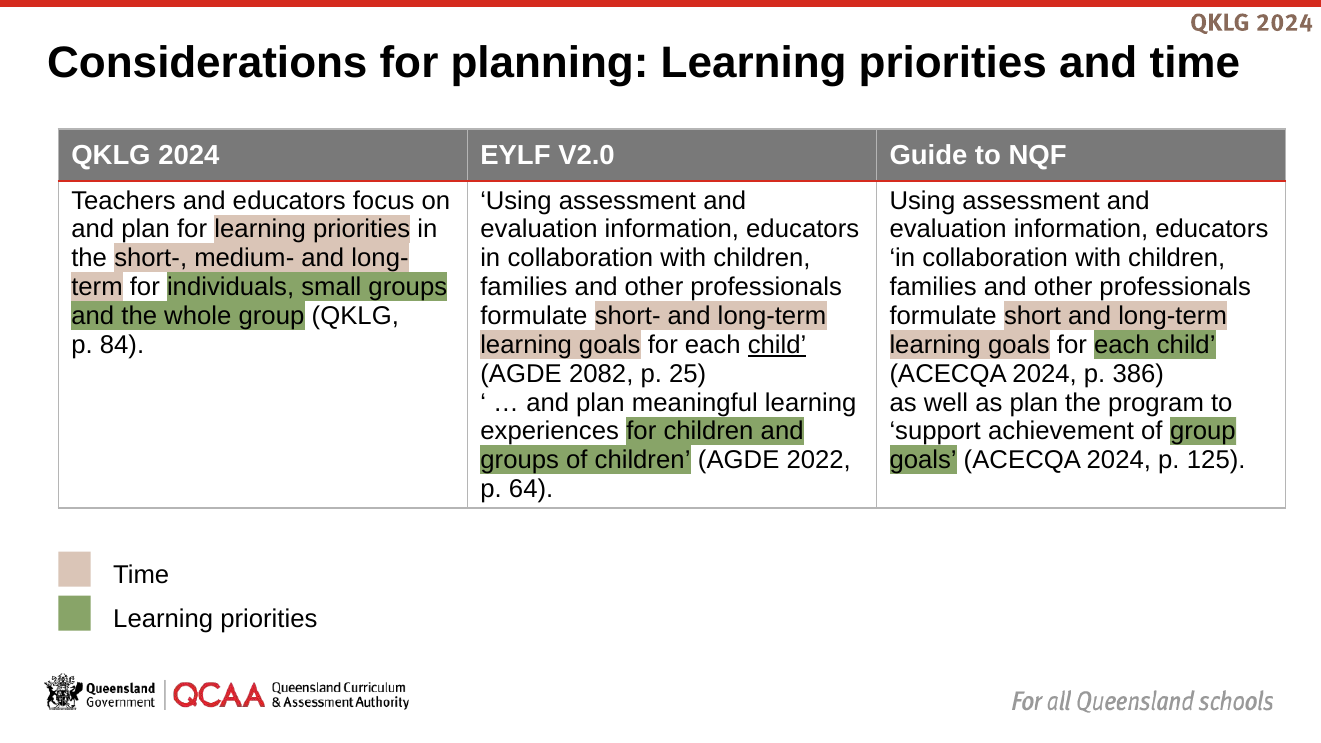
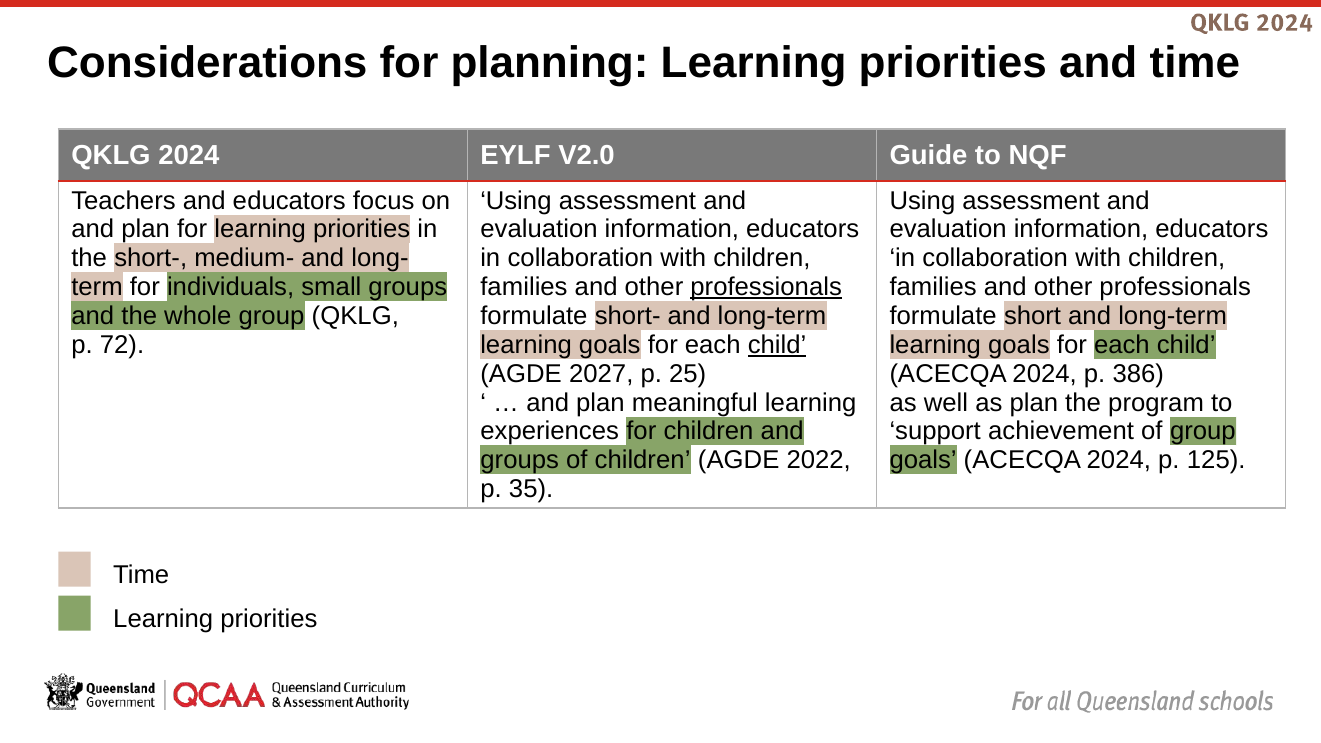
professionals underline: none -> present (766, 287)
84: 84 -> 72 (122, 345)
2082: 2082 -> 2027 (601, 374)
64: 64 -> 35 (531, 489)
